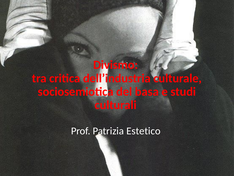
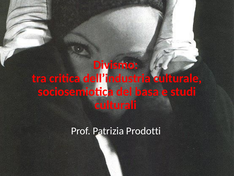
Estetico: Estetico -> Prodotti (144, 131)
